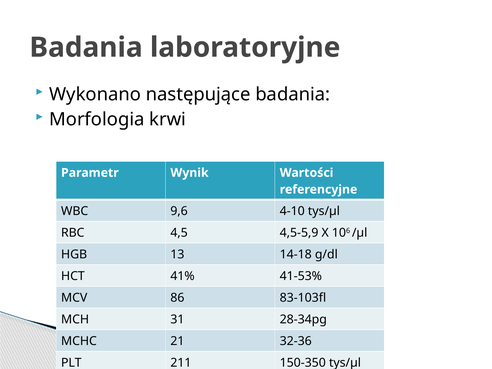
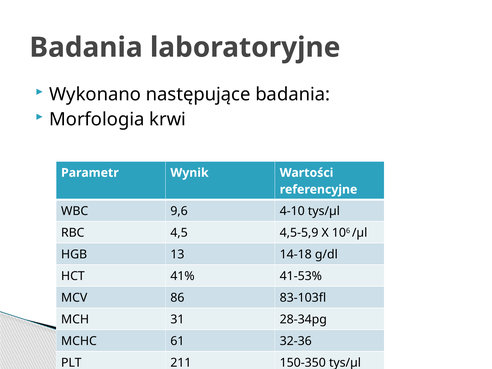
21: 21 -> 61 (177, 341)
